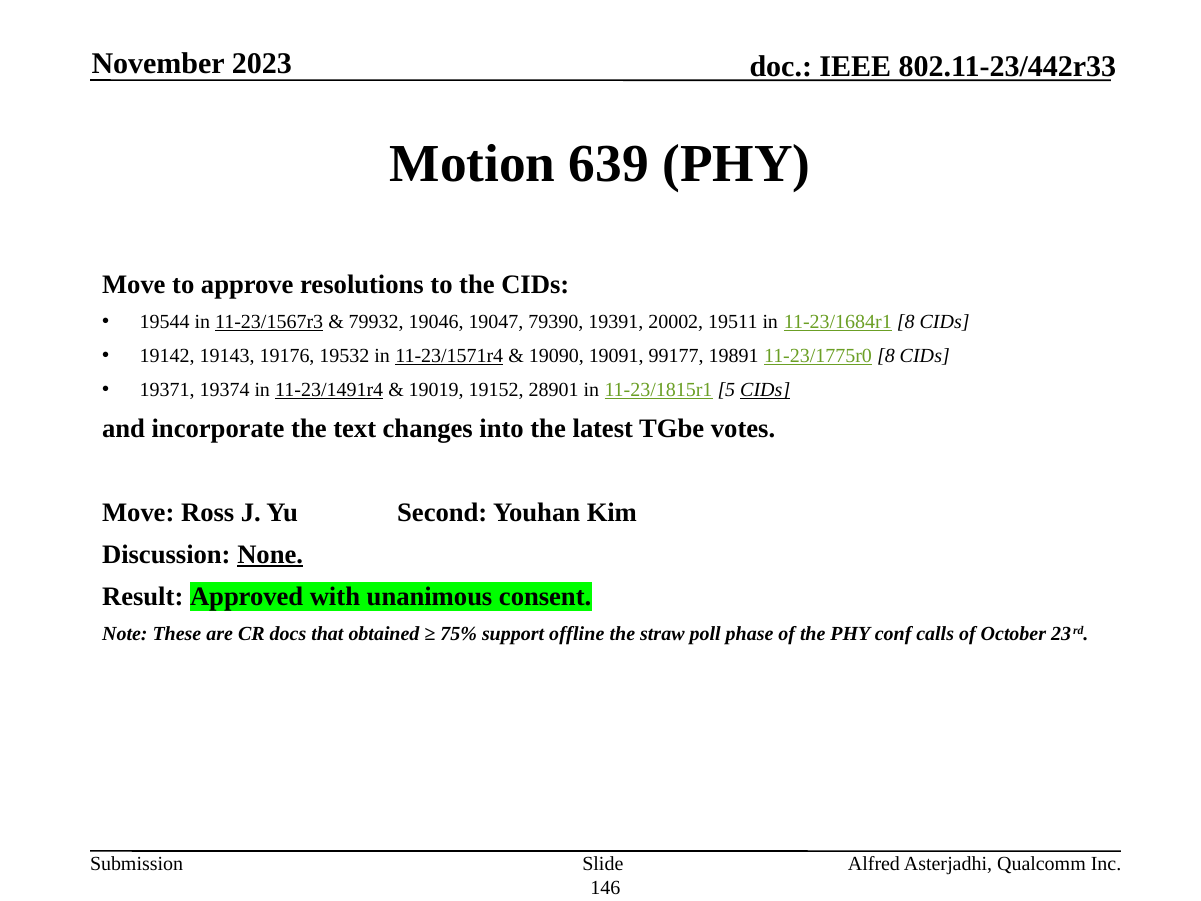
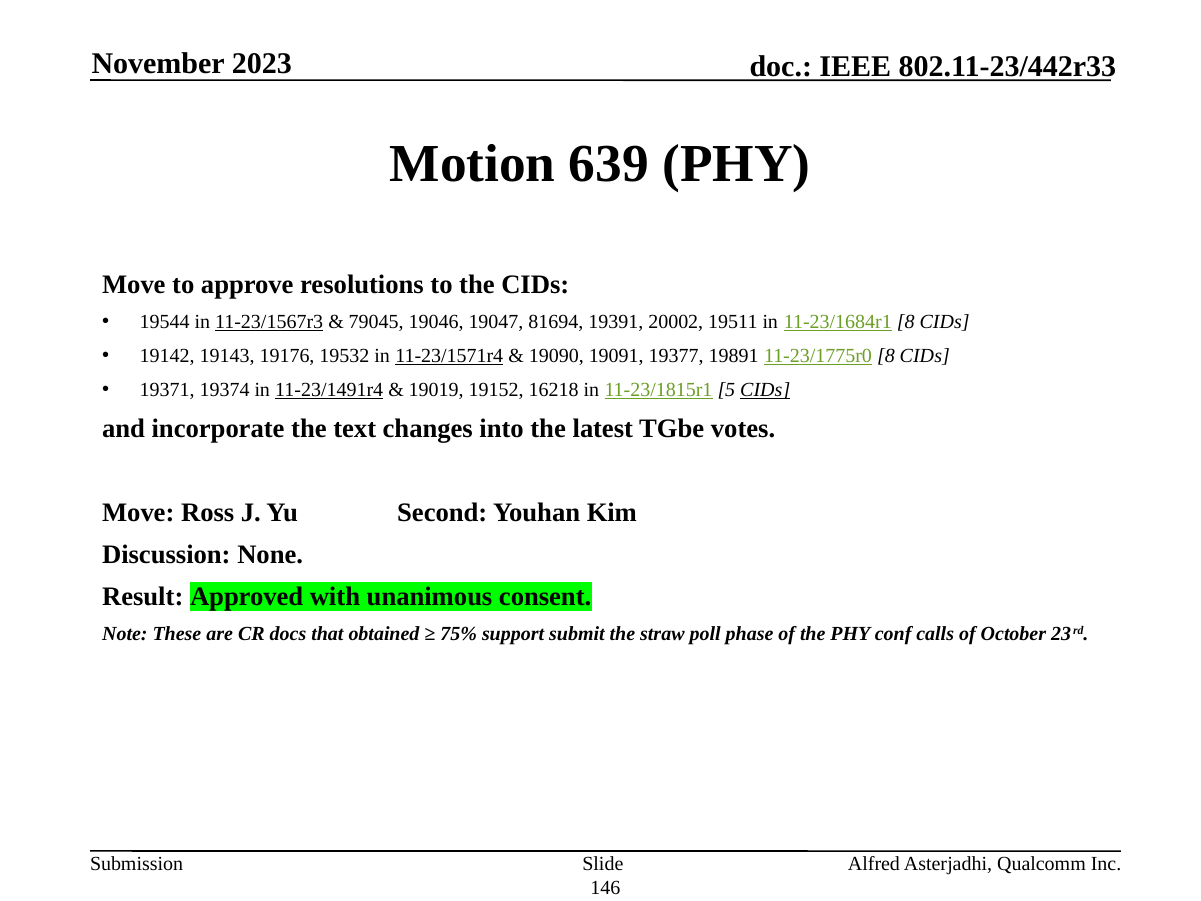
79932: 79932 -> 79045 (376, 322)
79390: 79390 -> 81694 (556, 322)
99177: 99177 -> 19377 (676, 356)
28901: 28901 -> 16218 (554, 390)
None underline: present -> none (270, 554)
offline: offline -> submit (577, 634)
